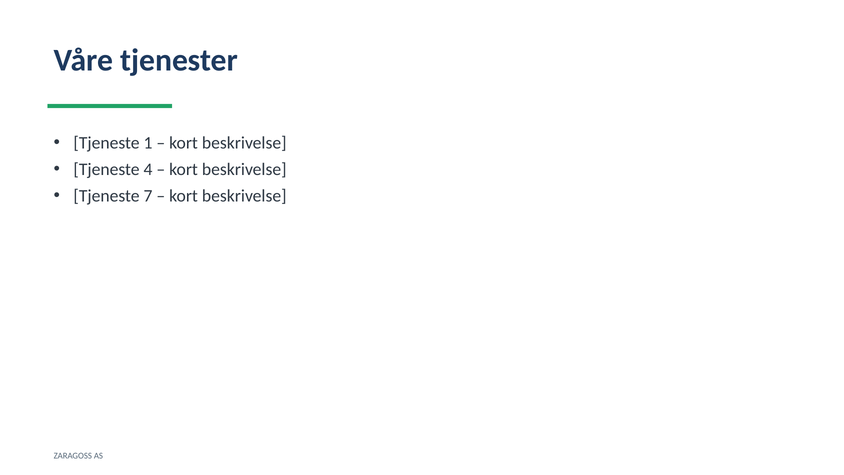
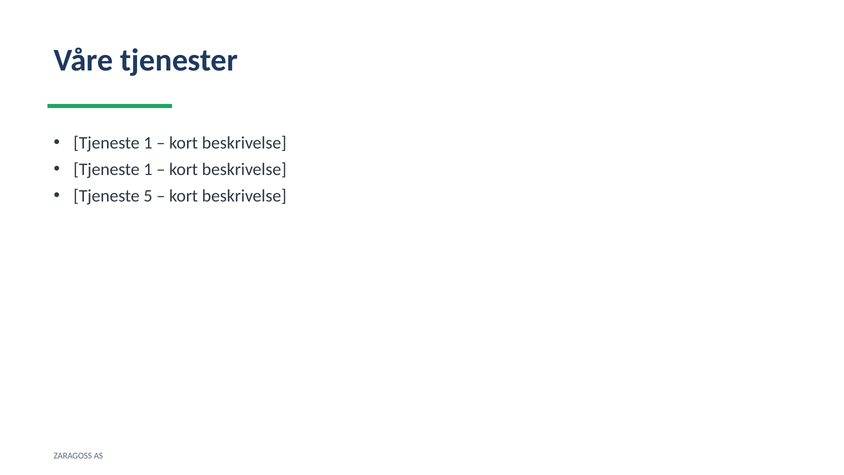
4: 4 -> 1 (148, 169)
7: 7 -> 5 (148, 196)
